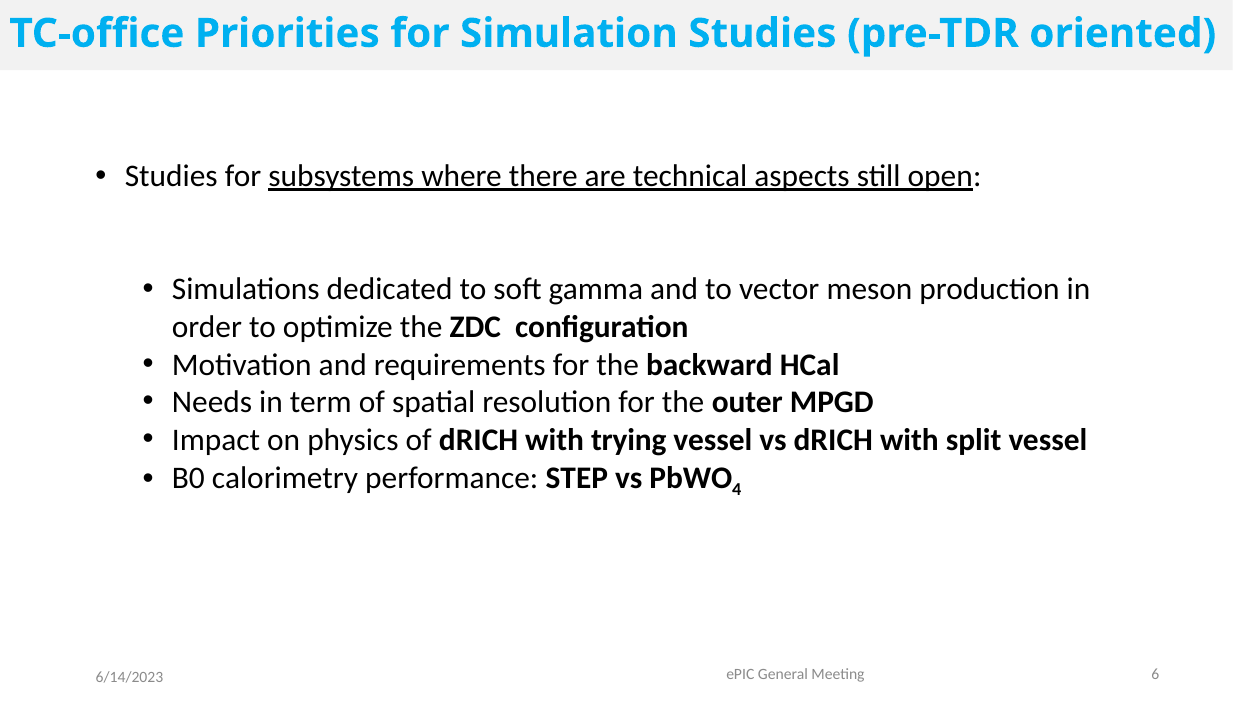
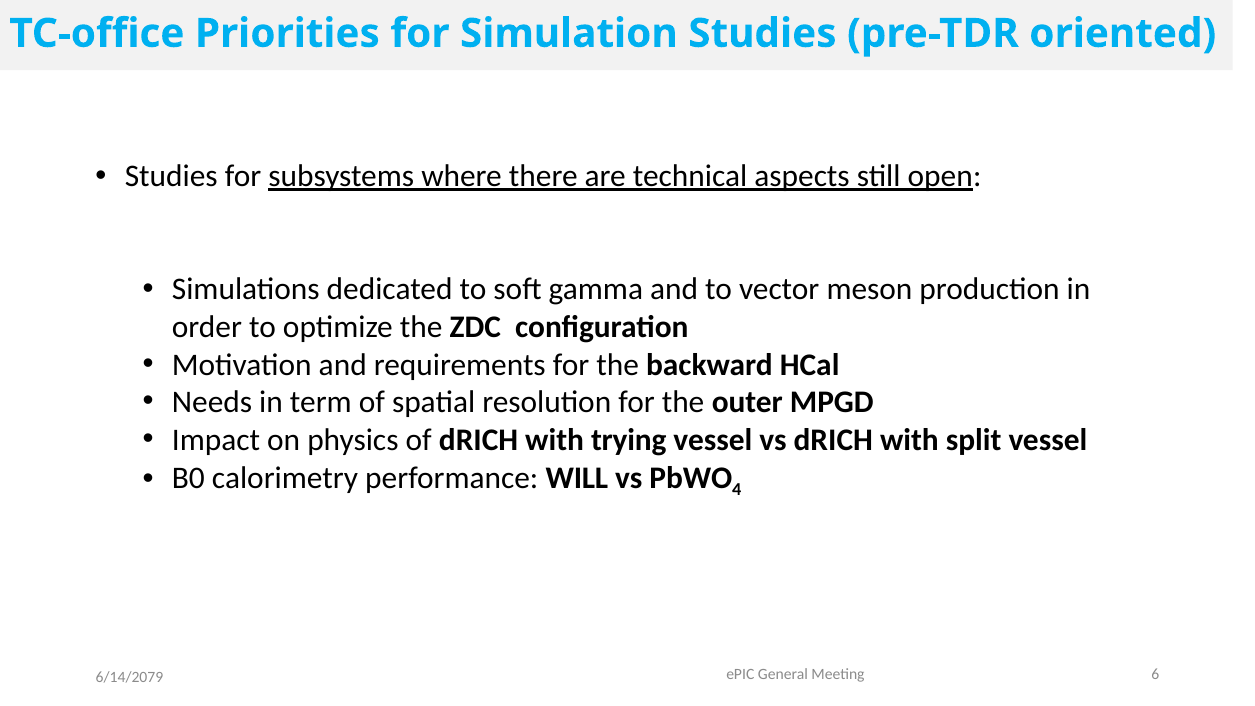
STEP: STEP -> WILL (577, 478)
6/14/2023: 6/14/2023 -> 6/14/2079 (129, 678)
